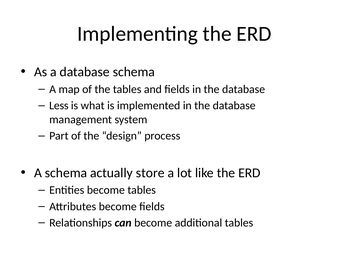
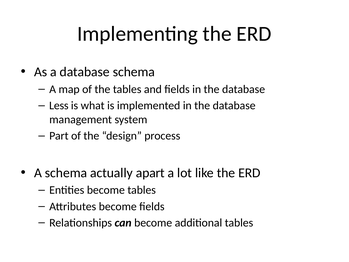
store: store -> apart (150, 173)
